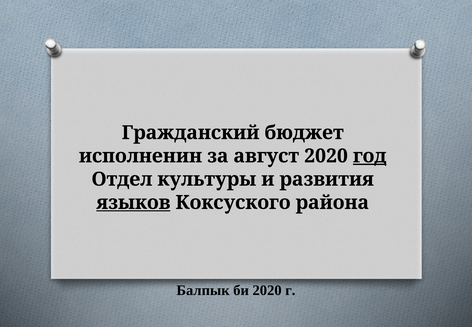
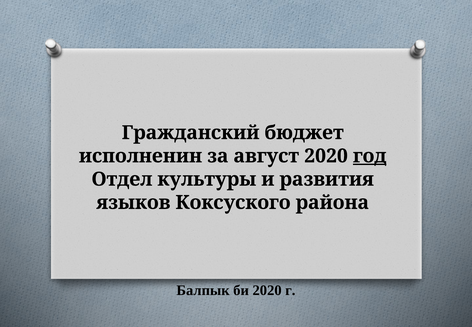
языков underline: present -> none (133, 202)
